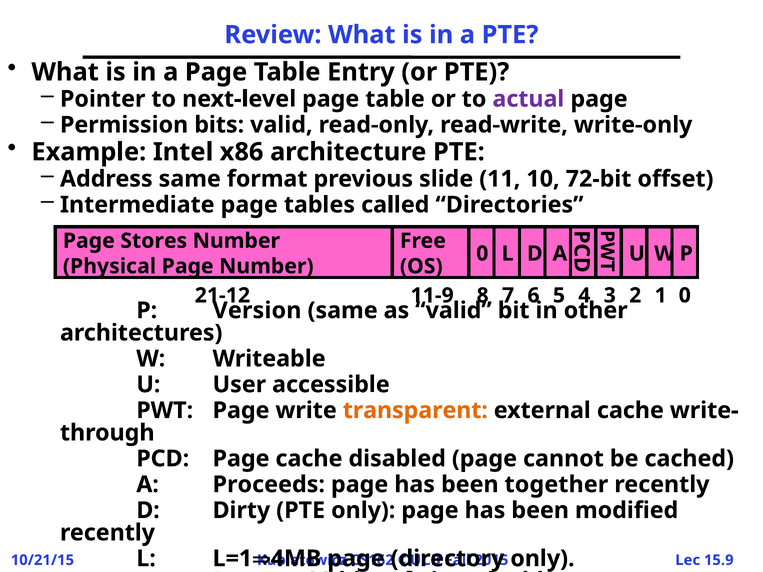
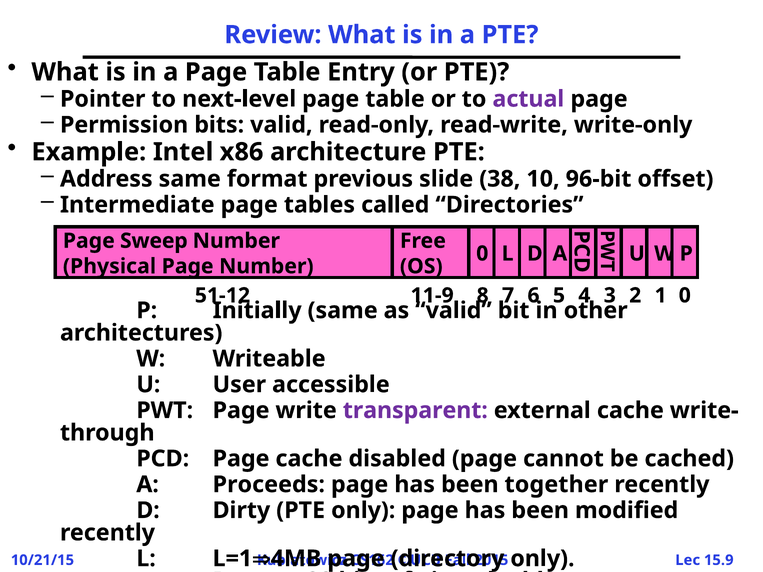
11: 11 -> 38 (500, 179)
72-bit: 72-bit -> 96-bit (599, 179)
Stores: Stores -> Sweep (154, 241)
21-12: 21-12 -> 51-12 (222, 296)
Version: Version -> Initially (257, 311)
transparent colour: orange -> purple (415, 411)
